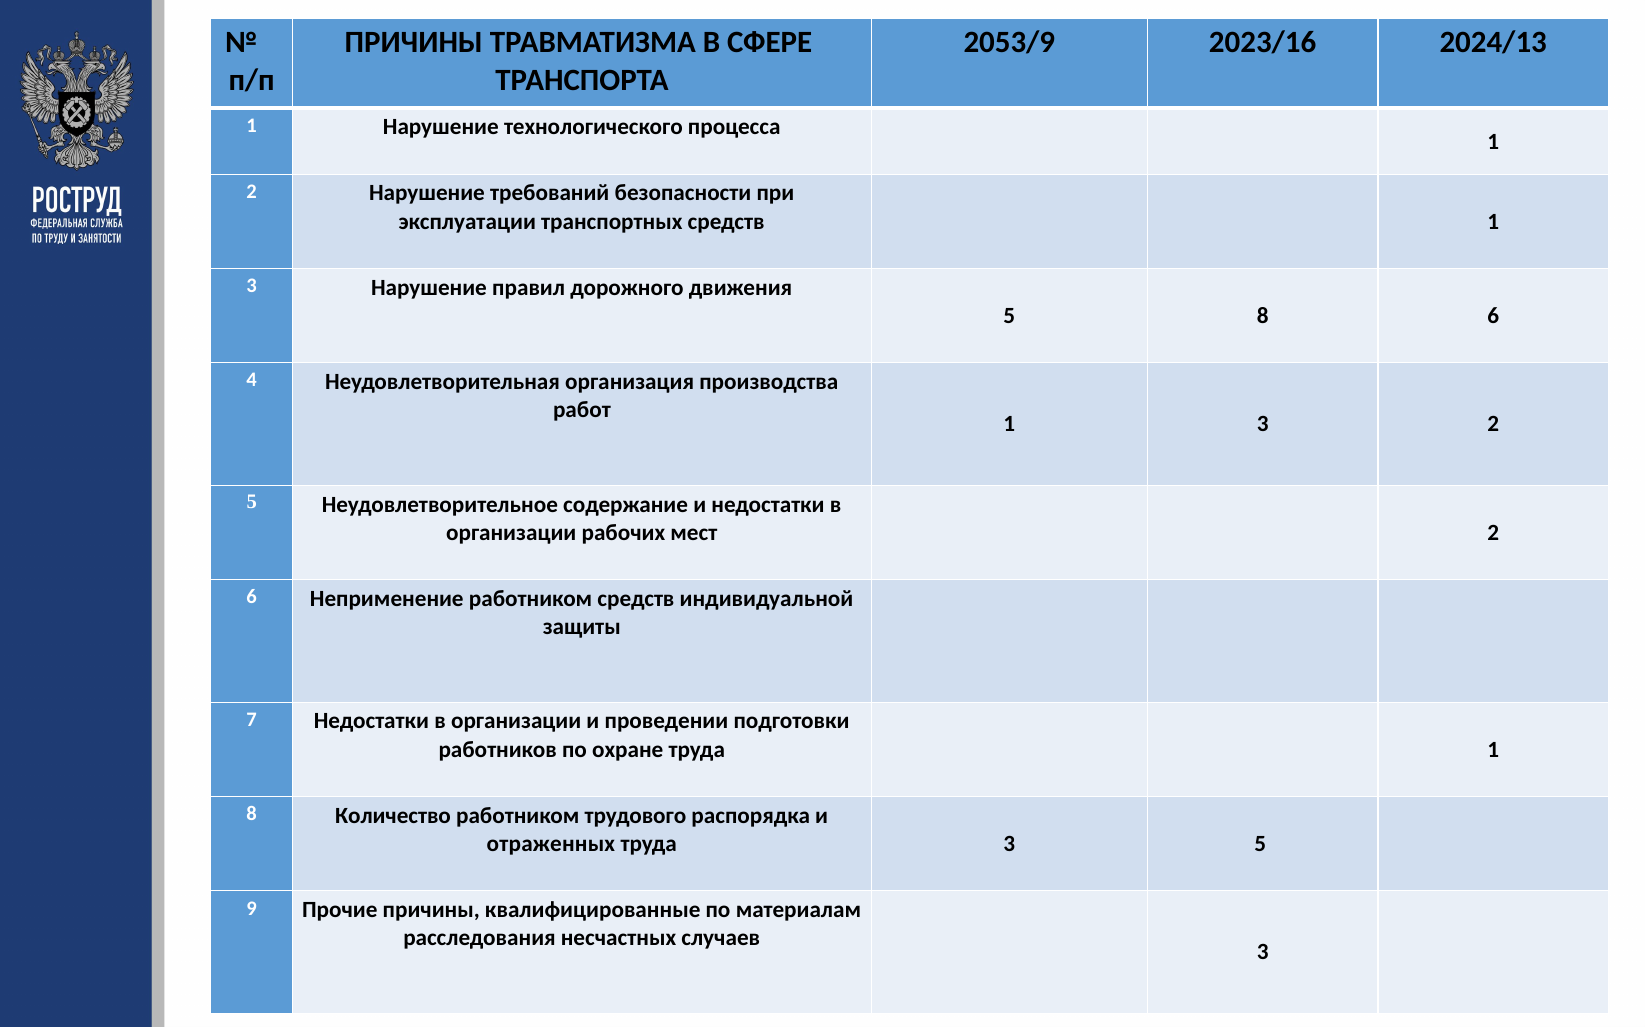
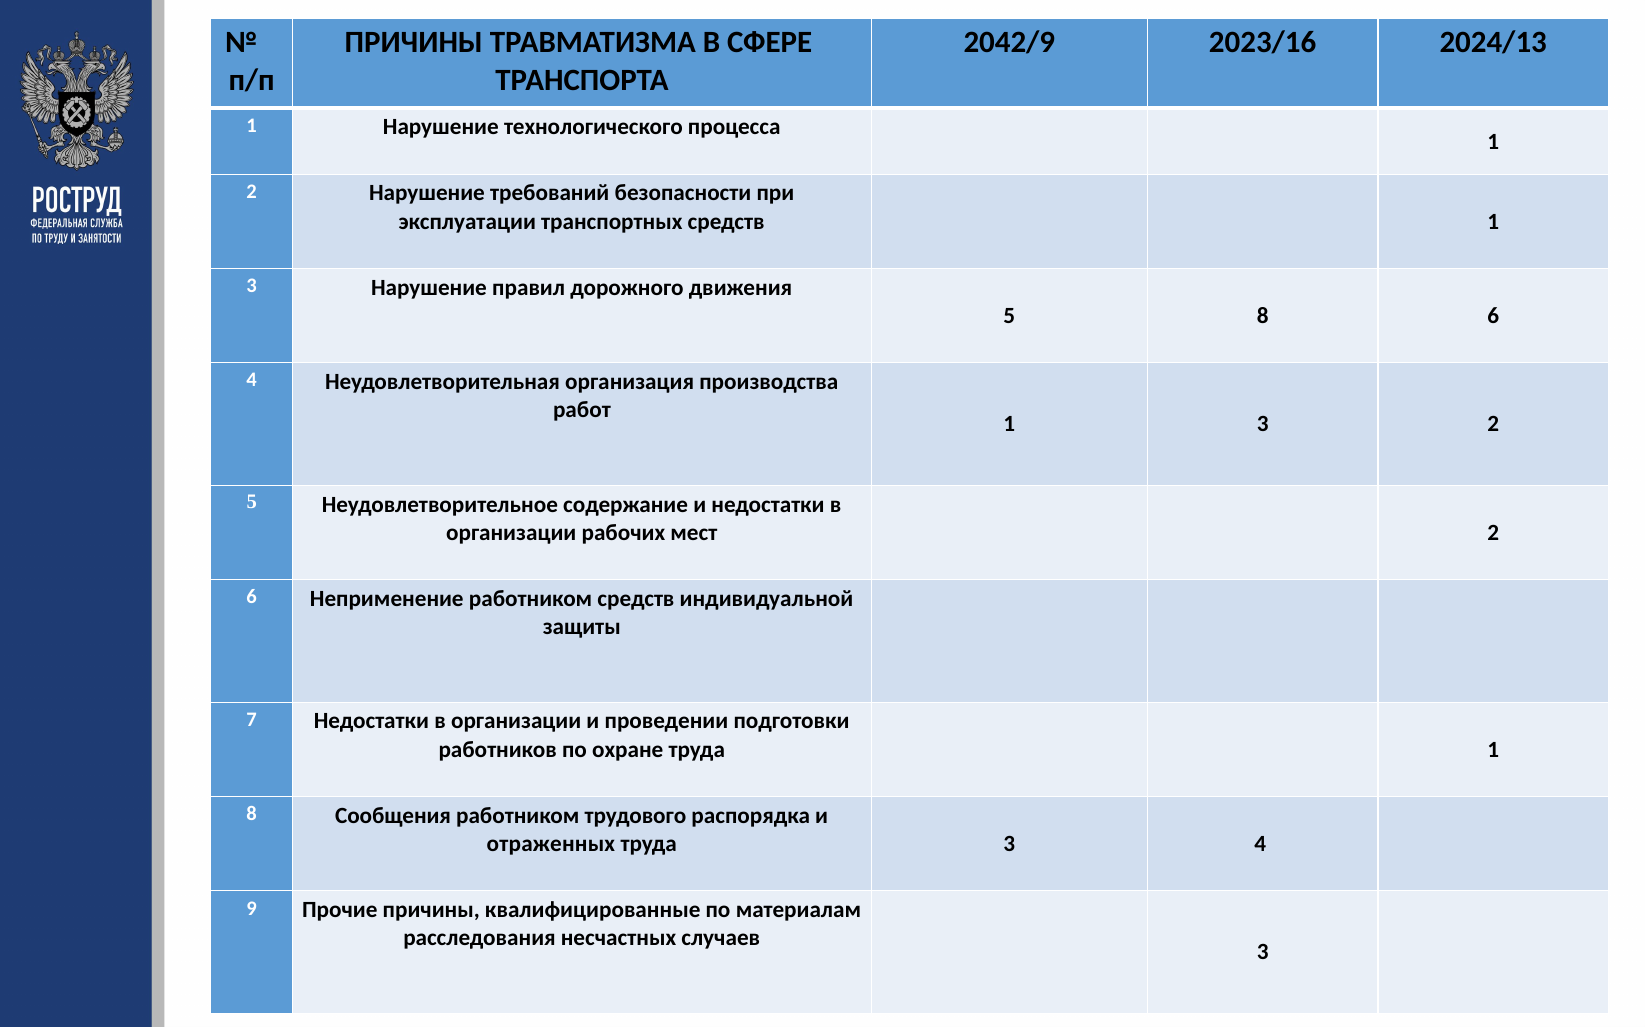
2053/9: 2053/9 -> 2042/9 (1009, 43)
Количество: Количество -> Сообщения (393, 816)
3 5: 5 -> 4 (1260, 844)
